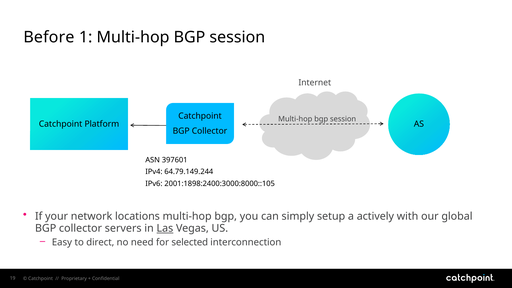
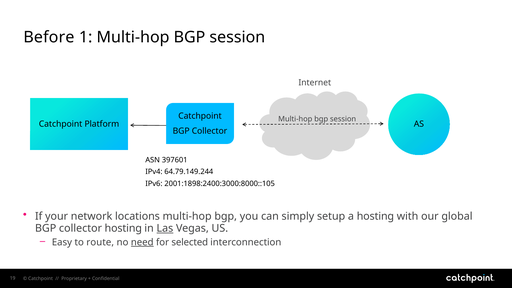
a actively: actively -> hosting (375, 216)
collector servers: servers -> hosting (123, 228)
direct: direct -> route (100, 242)
need underline: none -> present (142, 242)
